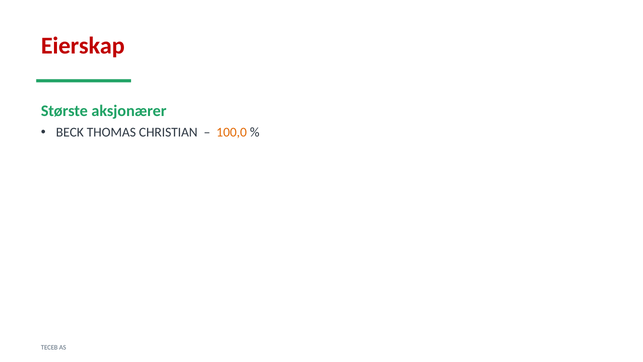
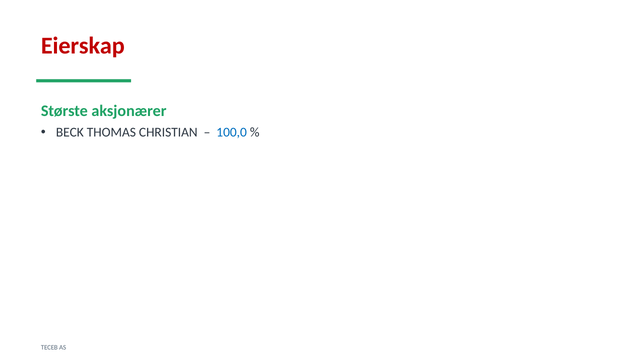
100,0 colour: orange -> blue (232, 132)
